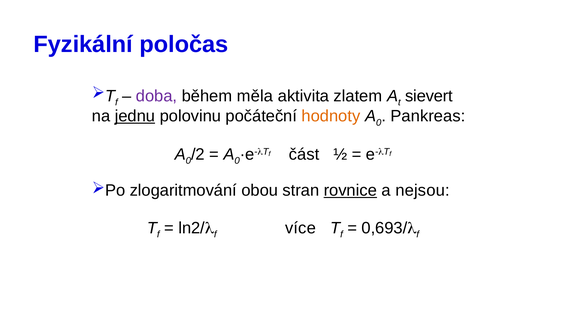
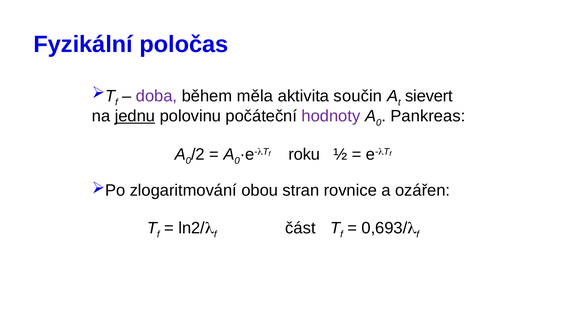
zlatem: zlatem -> součin (358, 96)
hodnoty colour: orange -> purple (331, 116)
část: část -> roku (304, 154)
rovnice underline: present -> none (350, 191)
nejsou: nejsou -> ozářen (423, 191)
více: více -> část (300, 228)
